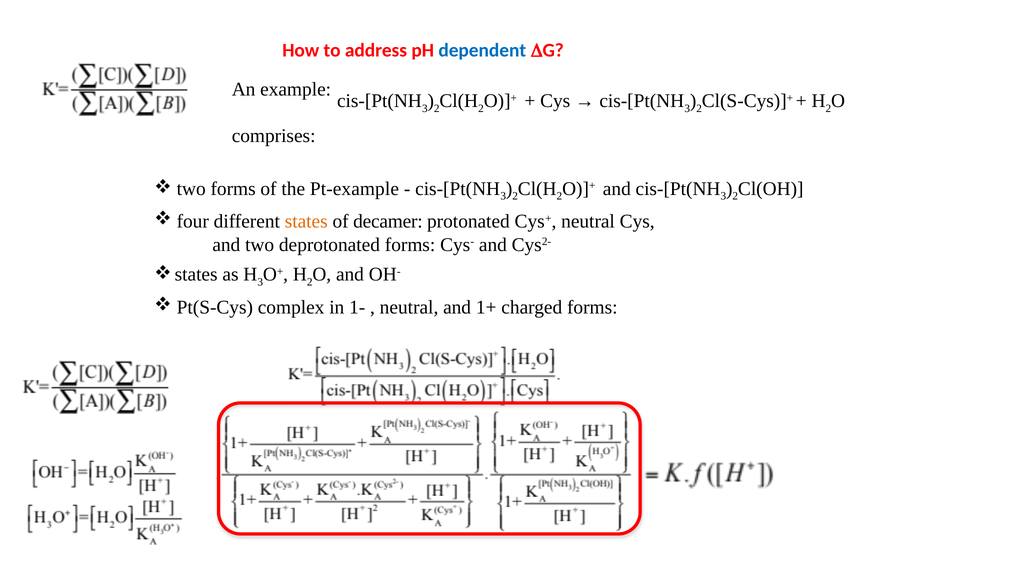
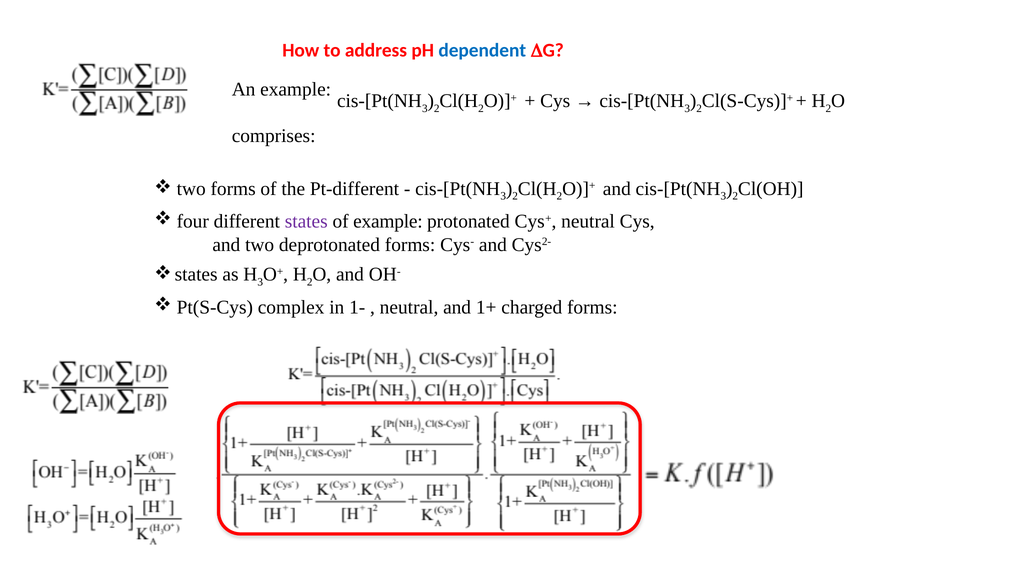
Pt-example: Pt-example -> Pt-different (354, 189)
states colour: orange -> purple (306, 222)
of decamer: decamer -> example (388, 222)
